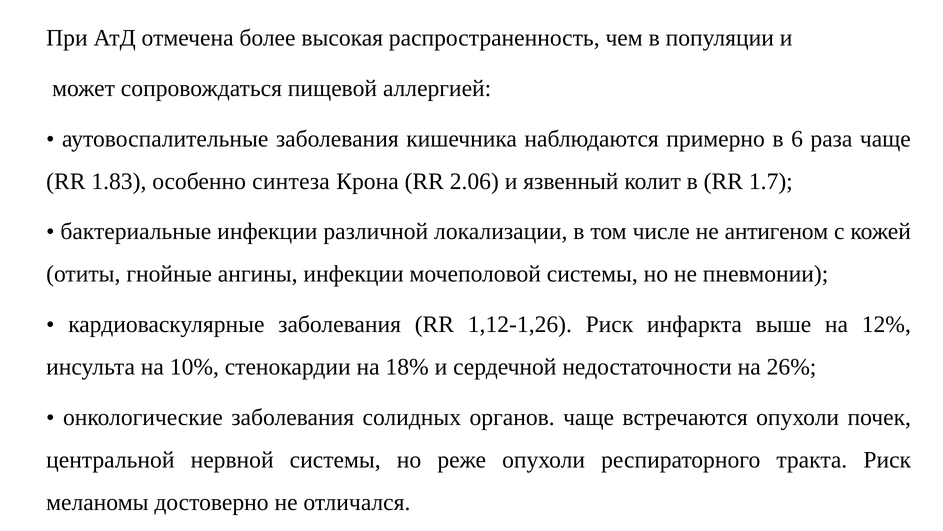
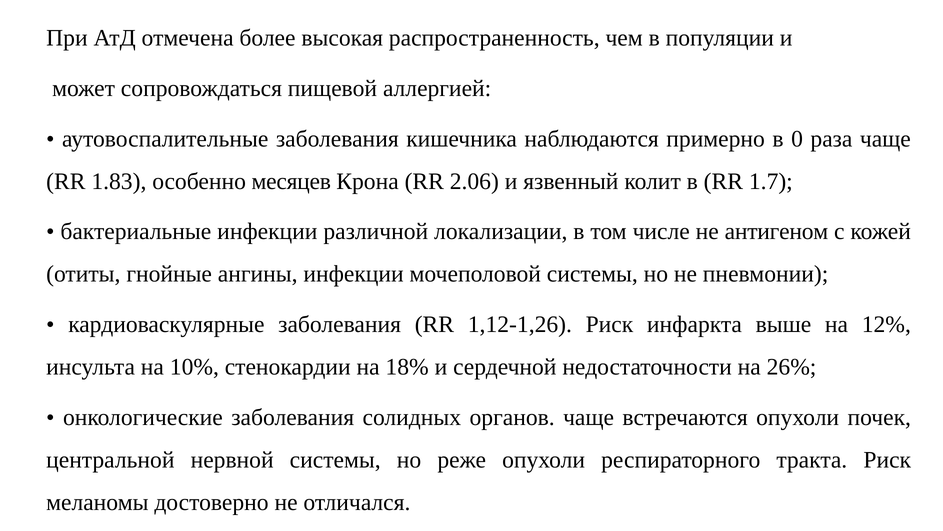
6: 6 -> 0 (797, 139)
синтеза: синтеза -> месяцев (291, 181)
